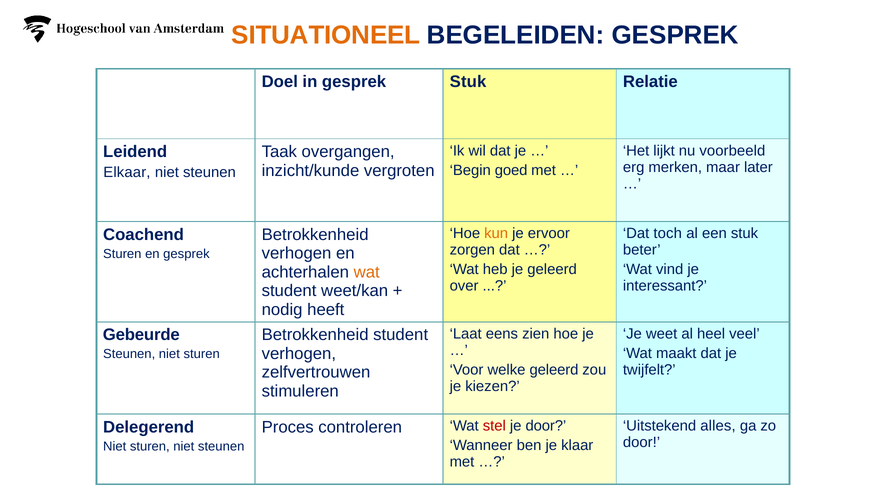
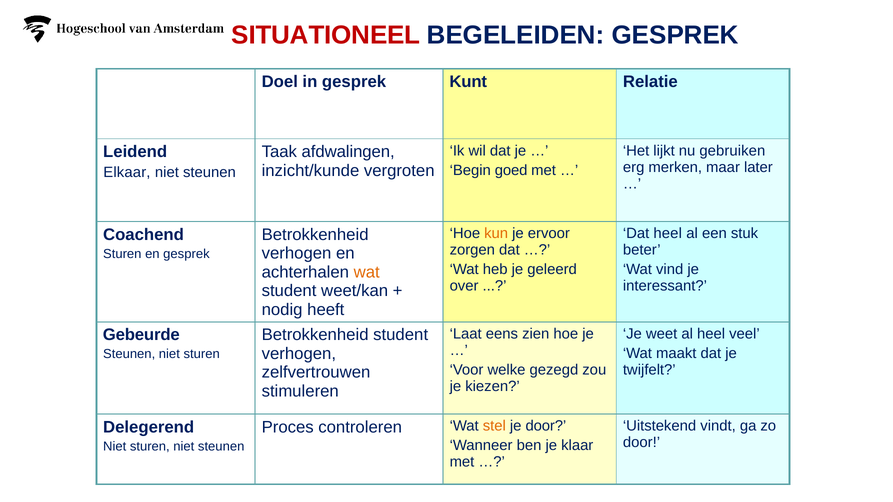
SITUATIONEEL colour: orange -> red (326, 35)
gesprek Stuk: Stuk -> Kunt (468, 82)
voorbeeld: voorbeeld -> gebruiken (732, 151)
overgangen: overgangen -> afdwalingen (348, 152)
Dat toch: toch -> heel (668, 234)
welke geleerd: geleerd -> gezegd (554, 370)
alles: alles -> vindt (718, 426)
stel colour: red -> orange (494, 426)
